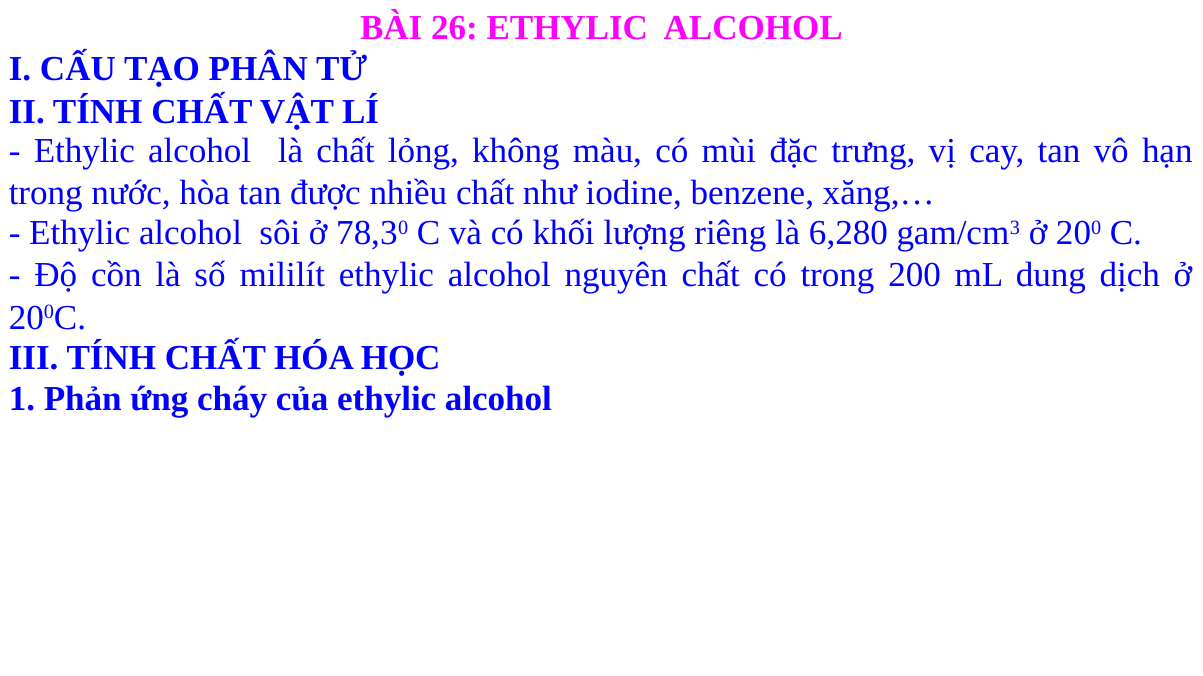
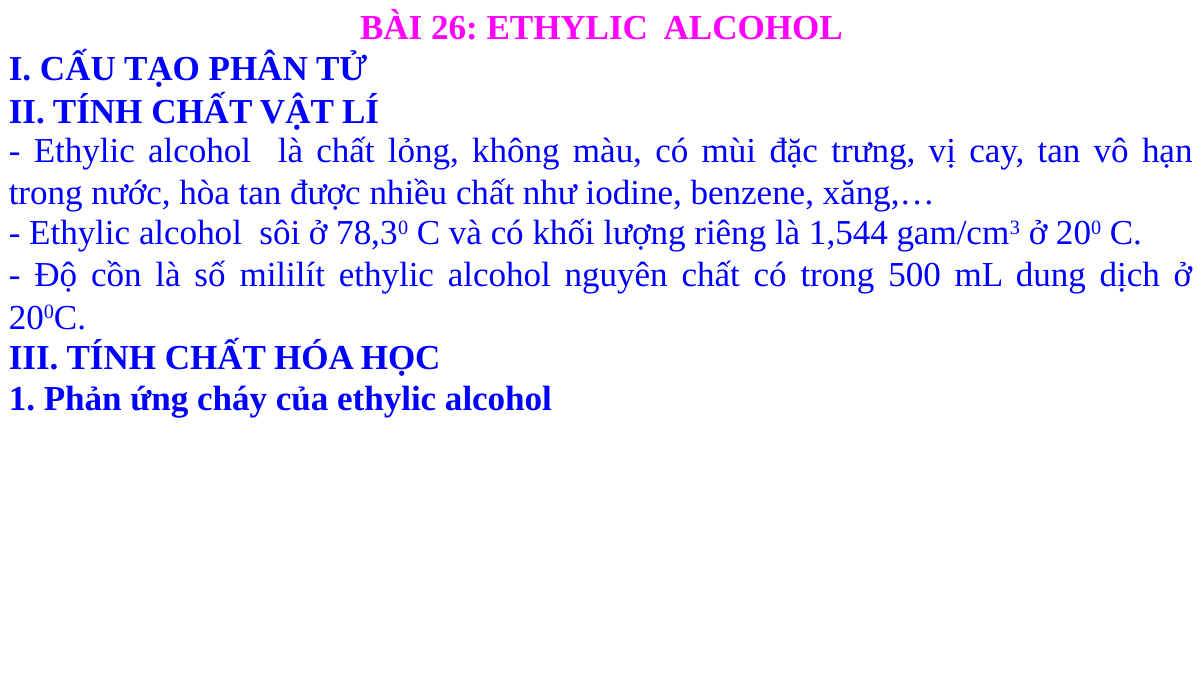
6,280: 6,280 -> 1,544 (848, 233)
trong 200: 200 -> 500 (915, 276)
